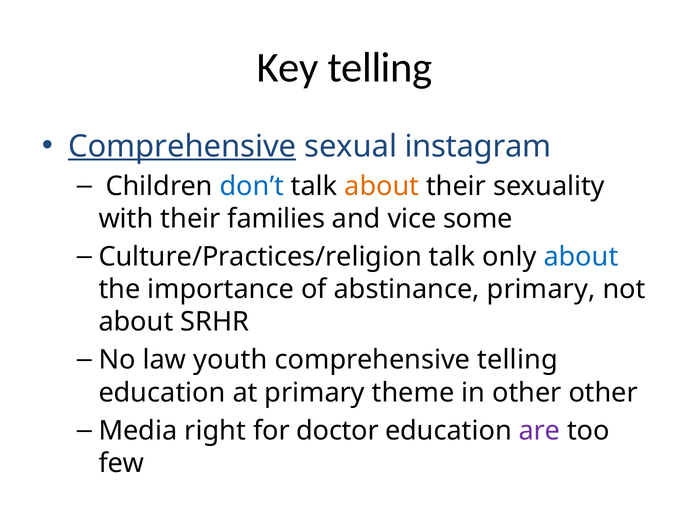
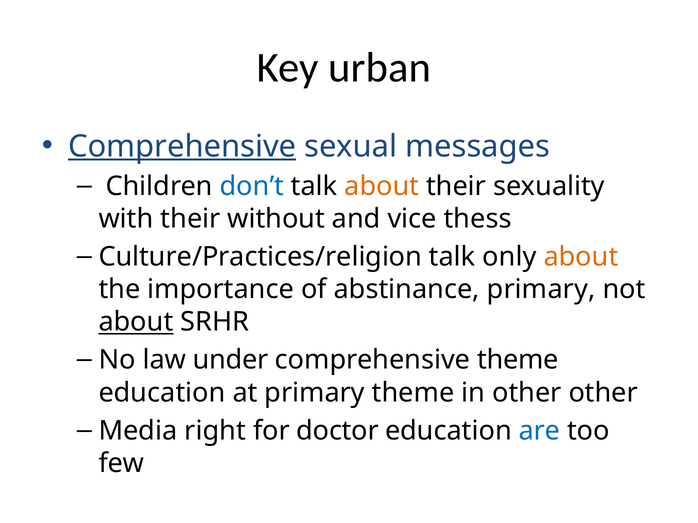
Key telling: telling -> urban (380, 68)
instagram: instagram -> messages (478, 146)
families: families -> without (276, 219)
some: some -> thess (478, 219)
about colour: blue -> orange (581, 257)
about underline: none -> present (136, 322)
youth: youth -> under (231, 360)
comprehensive telling: telling -> theme (518, 360)
are colour: purple -> blue (540, 431)
